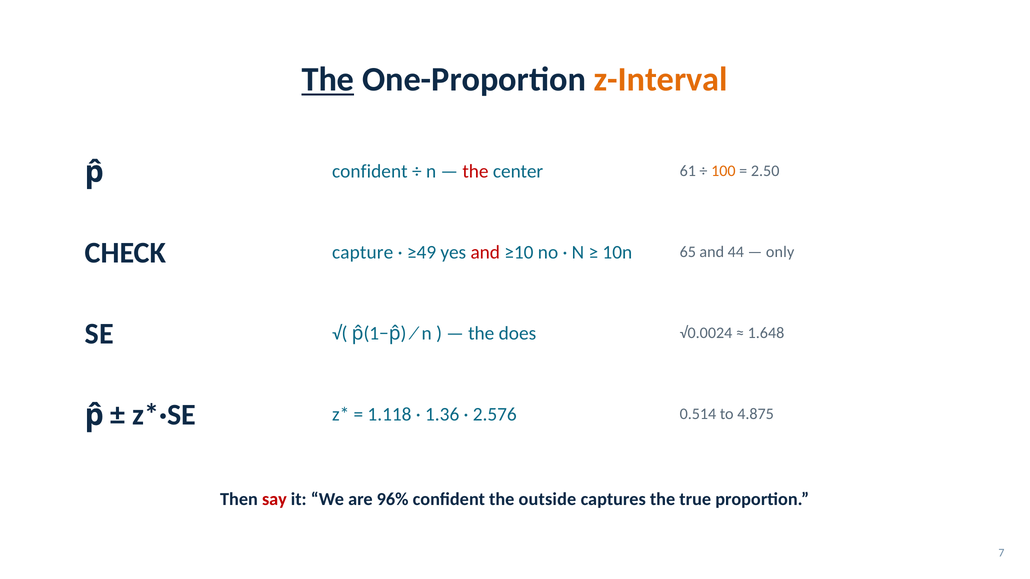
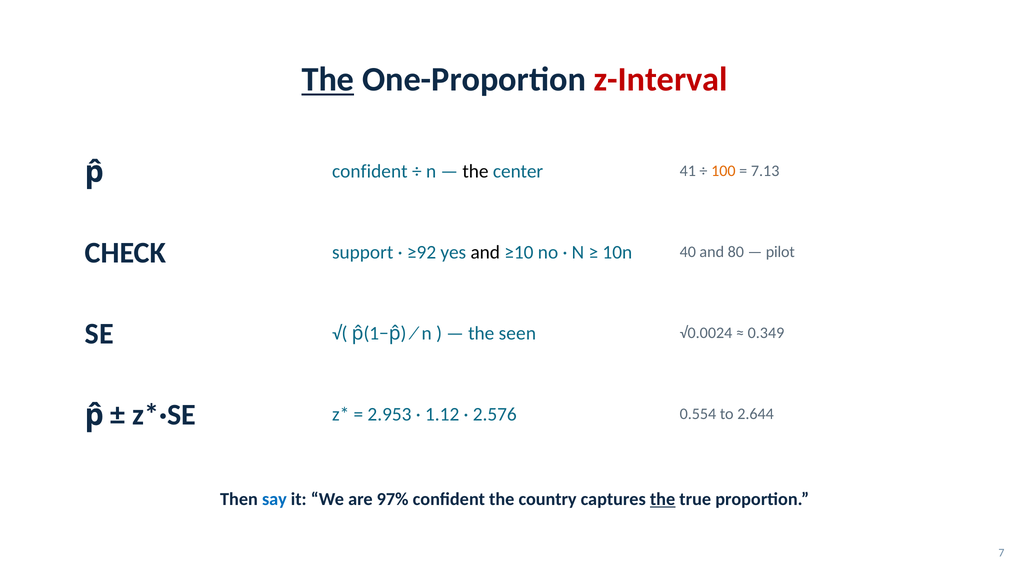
z-Interval colour: orange -> red (661, 80)
the colour: red -> black (475, 171)
61: 61 -> 41 (688, 171)
2.50: 2.50 -> 7.13 (765, 171)
capture: capture -> support (363, 252)
≥49: ≥49 -> ≥92 (422, 252)
and colour: red -> black (485, 252)
65: 65 -> 40 (688, 252)
44: 44 -> 80 (736, 252)
only: only -> pilot (780, 252)
does: does -> seen (517, 333)
1.648: 1.648 -> 0.349 (766, 333)
1.118: 1.118 -> 2.953 (389, 415)
1.36: 1.36 -> 1.12 (442, 415)
0.514: 0.514 -> 0.554 (698, 414)
4.875: 4.875 -> 2.644 (756, 414)
say colour: red -> blue (274, 500)
96%: 96% -> 97% (393, 500)
outside: outside -> country (548, 500)
the underline: none -> present (663, 500)
